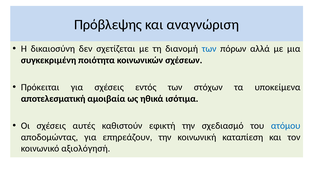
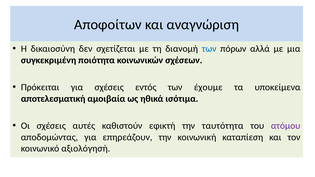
Πρόβλεψης: Πρόβλεψης -> Αποφοίτων (108, 25)
στόχων: στόχων -> έχουμε (208, 87)
σχεδιασμό: σχεδιασμό -> ταυτότητα (223, 126)
ατόμου colour: blue -> purple (286, 126)
